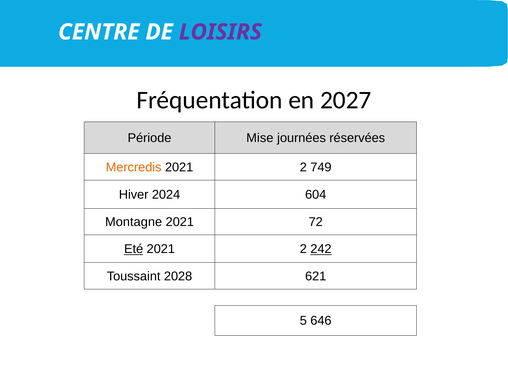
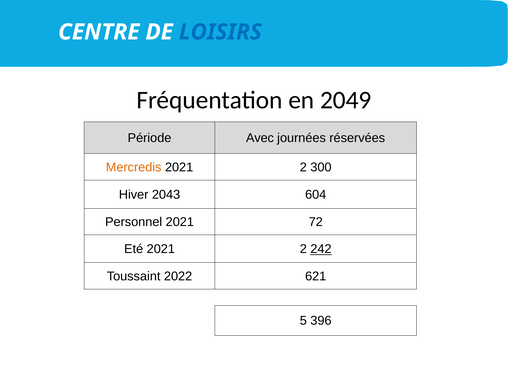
LOISIRS colour: purple -> blue (220, 32)
2027: 2027 -> 2049 (346, 100)
Mise: Mise -> Avec (260, 138)
749: 749 -> 300 (321, 167)
2024: 2024 -> 2043 (166, 195)
Montagne: Montagne -> Personnel (134, 222)
Eté underline: present -> none (134, 249)
2028: 2028 -> 2022 (178, 276)
646: 646 -> 396 (321, 321)
